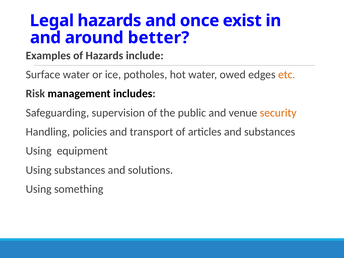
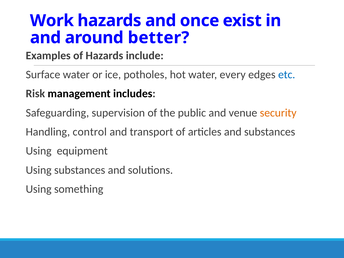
Legal: Legal -> Work (52, 21)
owed: owed -> every (233, 75)
etc colour: orange -> blue (287, 75)
policies: policies -> control (90, 132)
